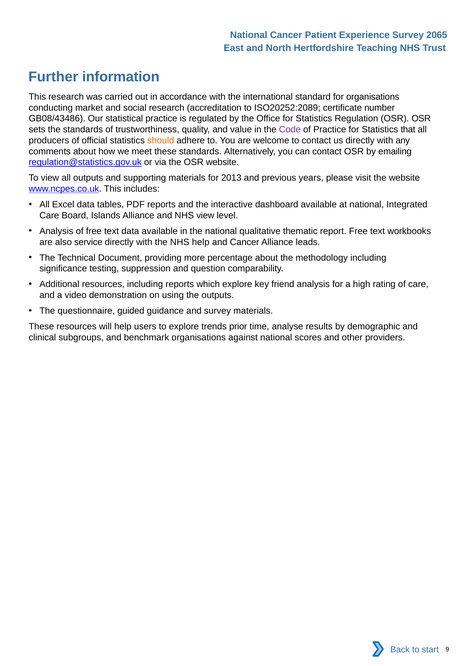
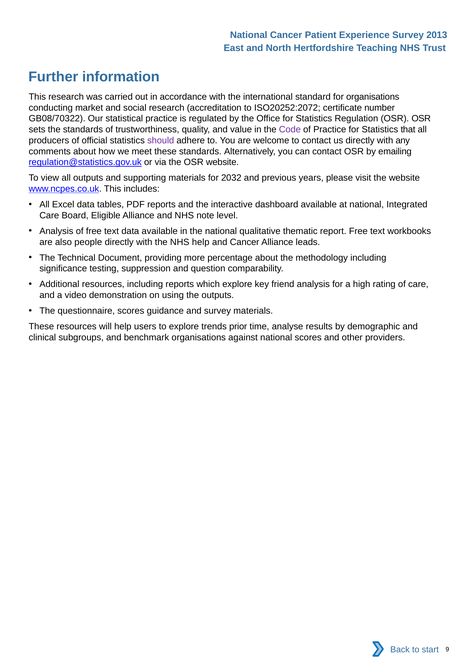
2065: 2065 -> 2013 (437, 35)
ISO20252:2089: ISO20252:2089 -> ISO20252:2072 (287, 108)
GB08/43486: GB08/43486 -> GB08/70322 (57, 119)
should colour: orange -> purple (161, 141)
2013: 2013 -> 2032 (231, 178)
Islands: Islands -> Eligible (106, 216)
NHS view: view -> note (205, 216)
service: service -> people (88, 242)
questionnaire guided: guided -> scores (131, 311)
